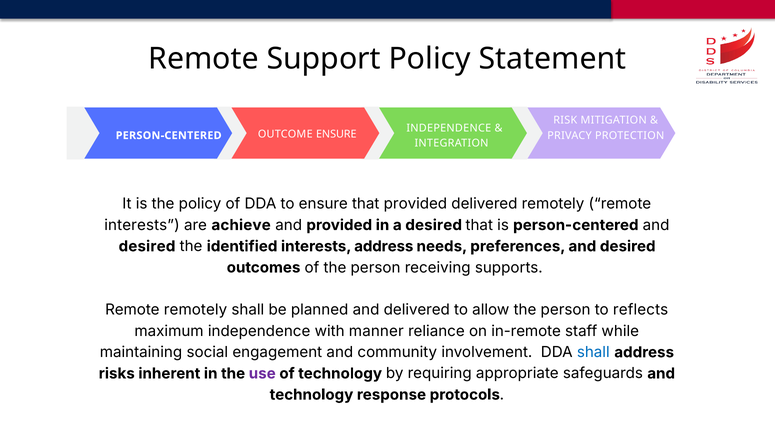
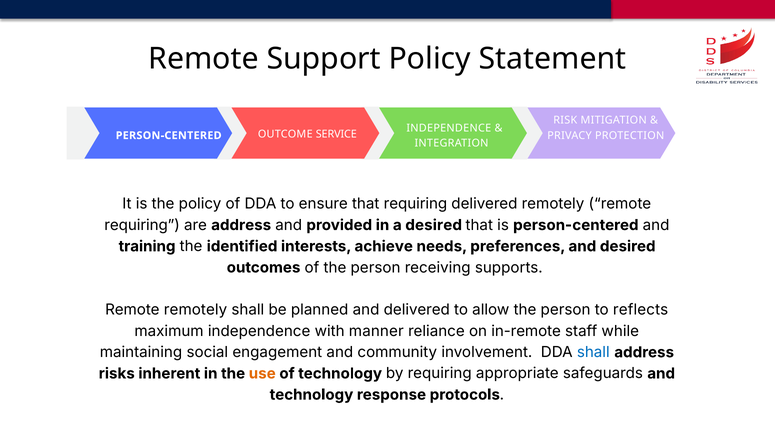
OUTCOME ENSURE: ENSURE -> SERVICE (336, 134)
that provided: provided -> requiring (415, 204)
interests: interests -> requiring (142, 225)
are achieve: achieve -> address (241, 225)
desired: desired -> training (147, 246)
interests address: address -> achieve (384, 246)
use colour: purple -> orange (262, 373)
